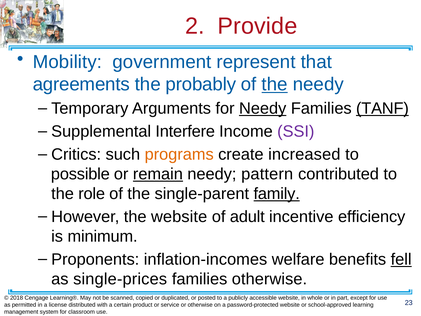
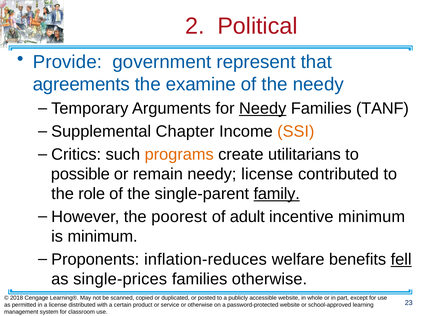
Provide: Provide -> Political (258, 26)
Mobility: Mobility -> Provide (67, 62)
probably: probably -> examine (201, 84)
the underline: present -> none (275, 84)
TANF underline: present -> none (382, 108)
Interfere: Interfere -> Chapter (185, 131)
SSI colour: purple -> orange (296, 131)
increased: increased -> utilitarians (304, 154)
remain underline: present -> none (158, 174)
needy pattern: pattern -> license (267, 174)
the website: website -> poorest (179, 217)
incentive efficiency: efficiency -> minimum (372, 217)
inflation-incomes: inflation-incomes -> inflation-reduces (205, 259)
